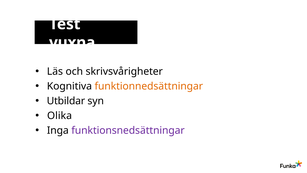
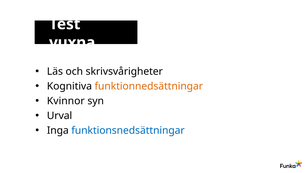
Utbildar: Utbildar -> Kvinnor (66, 101)
Olika: Olika -> Urval (60, 116)
funktionsnedsättningar colour: purple -> blue (128, 130)
